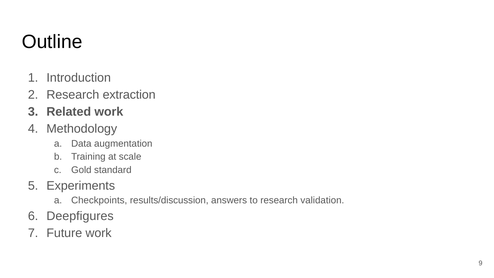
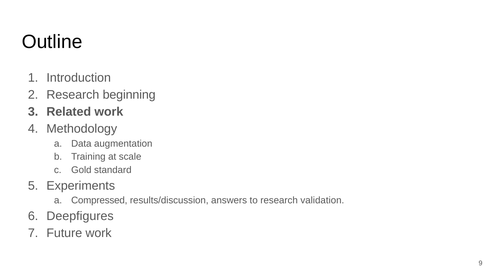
extraction: extraction -> beginning (129, 95)
Checkpoints: Checkpoints -> Compressed (99, 200)
